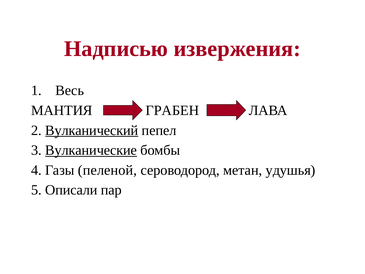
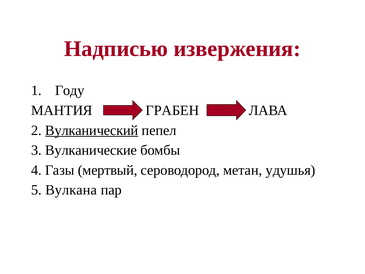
Весь: Весь -> Году (70, 90)
Вулканические underline: present -> none (91, 150)
пеленой: пеленой -> мертвый (108, 170)
Описали: Описали -> Вулкана (71, 190)
